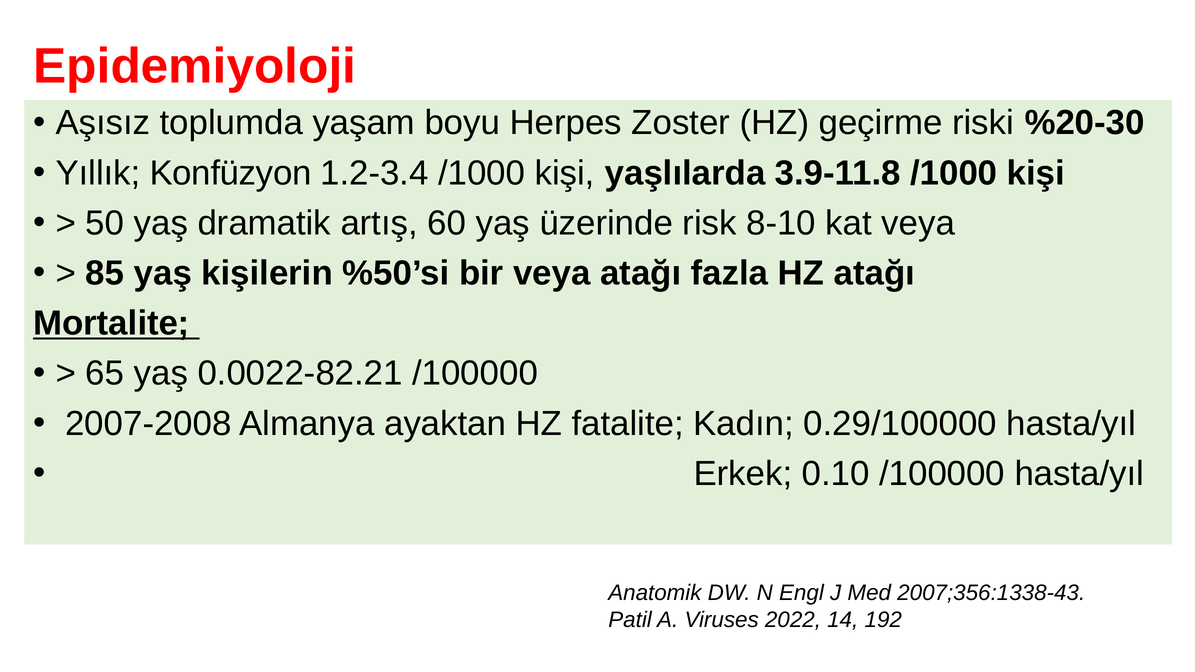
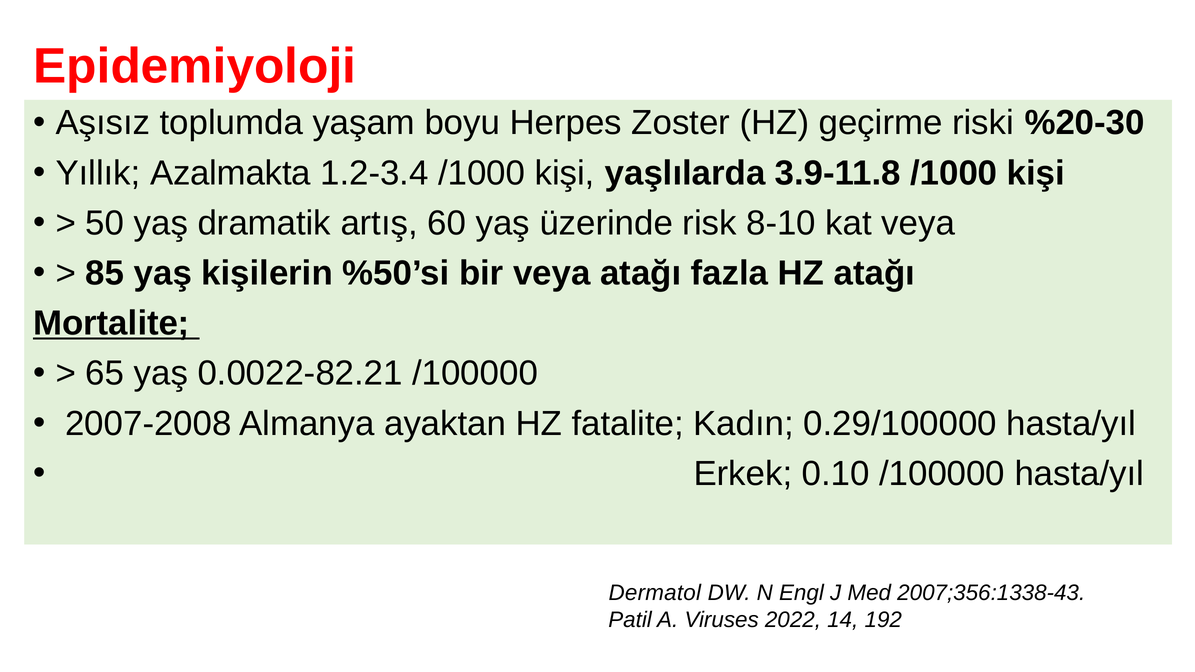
Konfüzyon: Konfüzyon -> Azalmakta (230, 173)
Anatomik: Anatomik -> Dermatol (655, 593)
